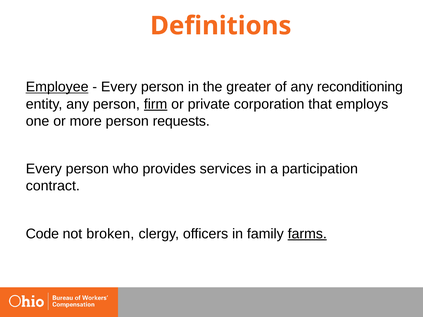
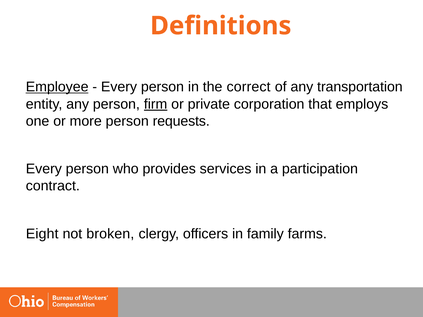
greater: greater -> correct (249, 87)
reconditioning: reconditioning -> transportation (360, 87)
Code: Code -> Eight (42, 234)
farms underline: present -> none (307, 234)
